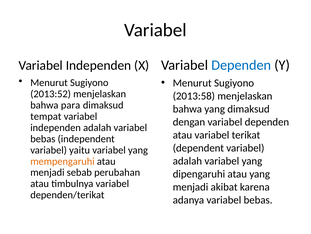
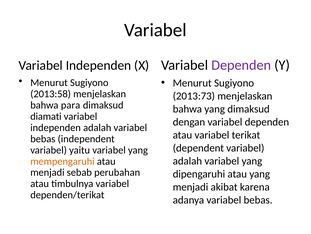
Dependen colour: blue -> purple (241, 65)
2013:52: 2013:52 -> 2013:58 (51, 94)
2013:58: 2013:58 -> 2013:73 (194, 96)
tempat: tempat -> diamati (46, 116)
